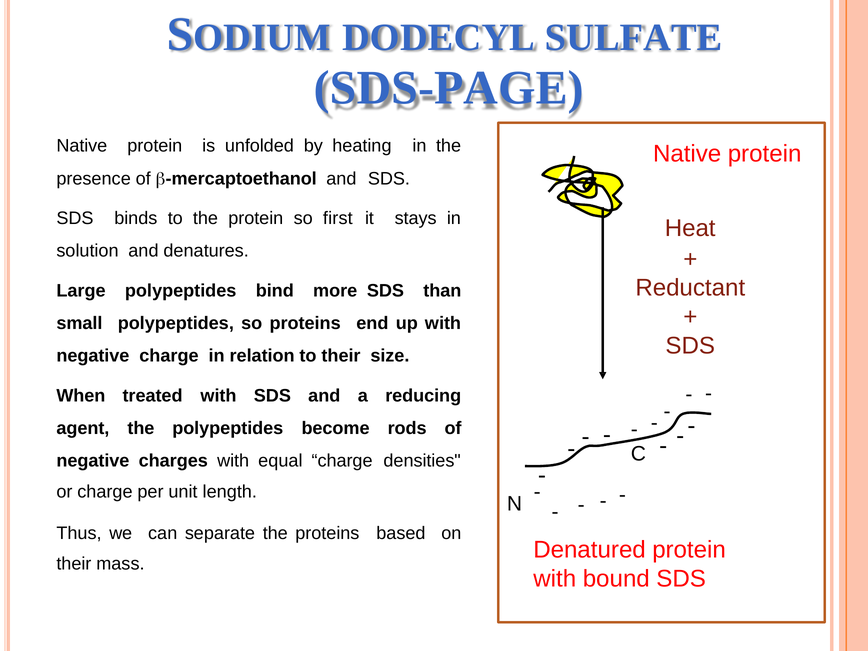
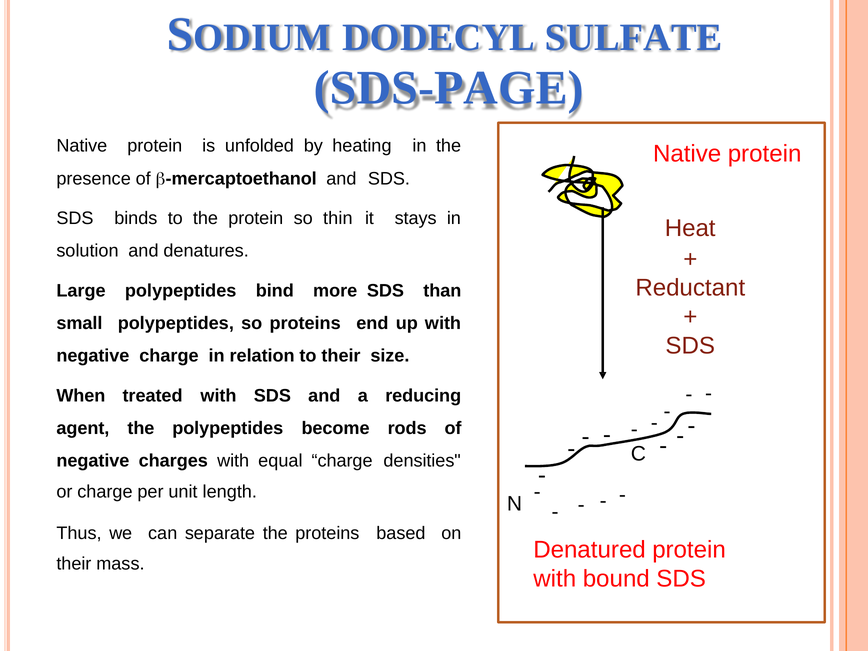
first: first -> thin (338, 218)
